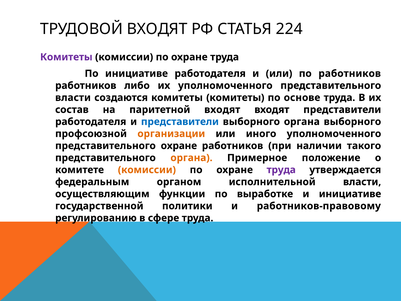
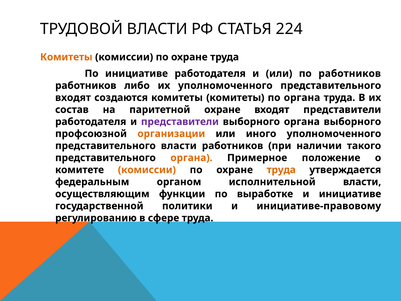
ТРУДОВОЙ ВХОДЯТ: ВХОДЯТ -> ВЛАСТИ (157, 29)
Комитеты colour: purple -> orange (66, 57)
власти: власти -> входят (73, 98)
по основе: основе -> органа (302, 98)
паритетной входят: входят -> охране (222, 110)
представители colour: blue -> purple (180, 122)
представительного охране: охране -> власти (179, 146)
труда colour: purple -> orange (281, 170)
работников-правовому: работников-правовому -> инициативе-правовому (319, 206)
